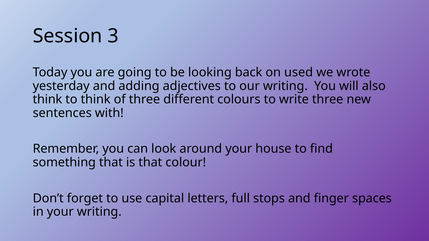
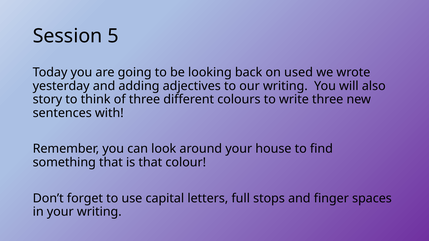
3: 3 -> 5 (113, 36)
think: think -> story (47, 100)
